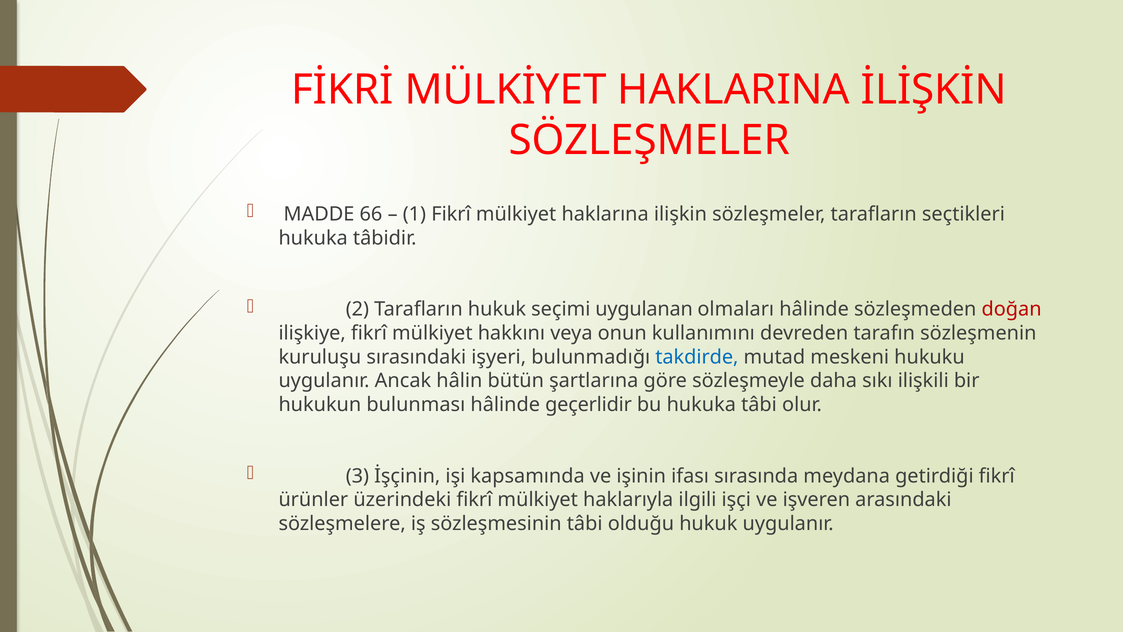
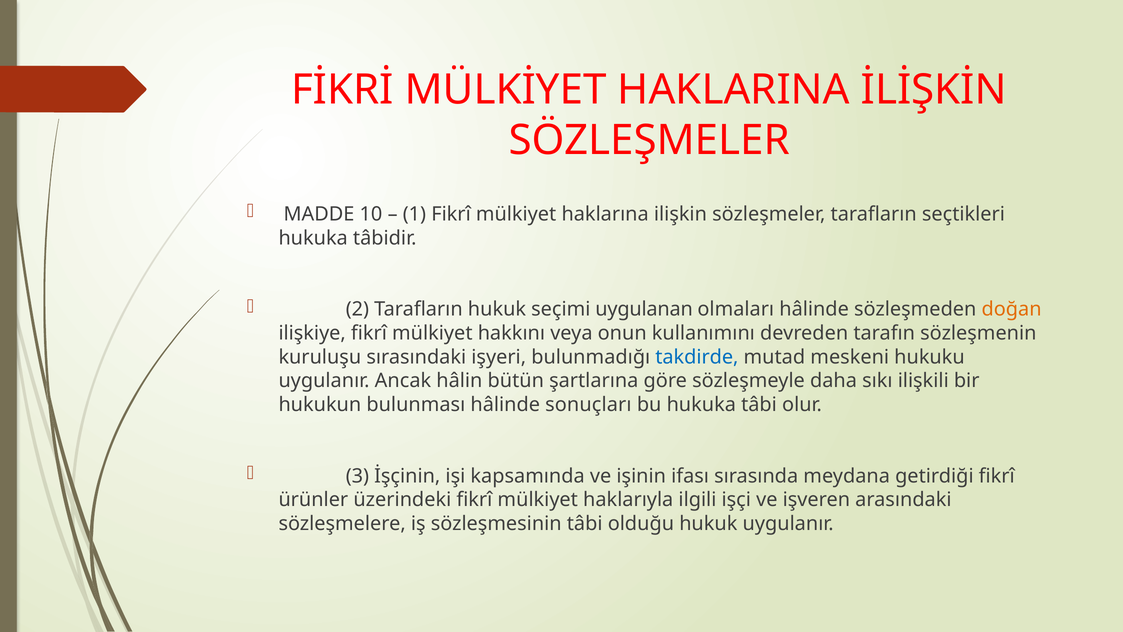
66: 66 -> 10 (371, 214)
doğan colour: red -> orange (1012, 309)
geçerlidir: geçerlidir -> sonuçları (588, 405)
